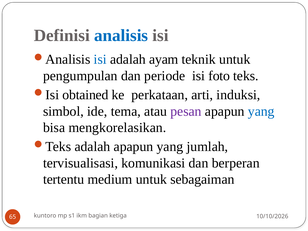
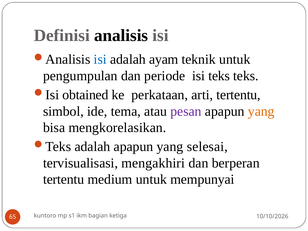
analisis colour: blue -> black (121, 36)
isi foto: foto -> teks (219, 76)
arti induksi: induksi -> tertentu (239, 95)
yang colour: blue -> orange (261, 111)
jumlah: jumlah -> selesai (207, 147)
komunikasi: komunikasi -> mengakhiri (153, 163)
sebagaiman: sebagaiman -> mempunyai (202, 179)
